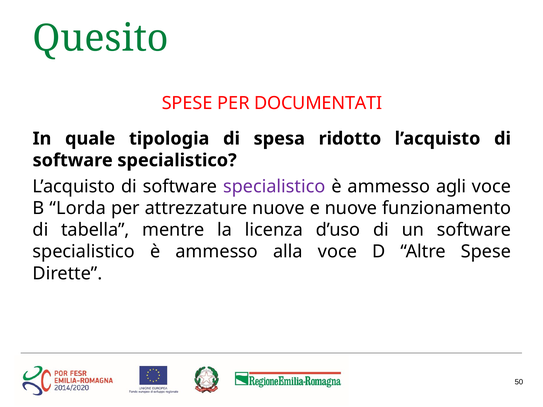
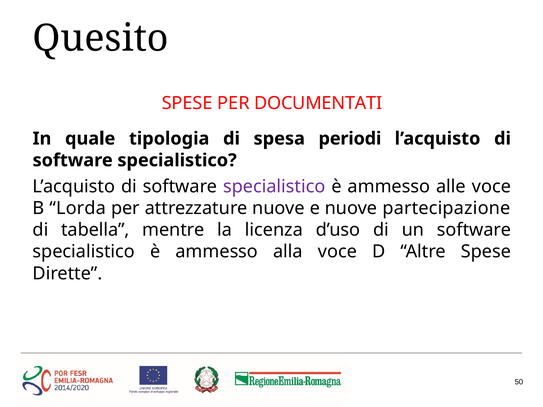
Quesito colour: green -> black (101, 38)
ridotto: ridotto -> periodi (350, 139)
agli: agli -> alle (451, 187)
funzionamento: funzionamento -> partecipazione (446, 208)
